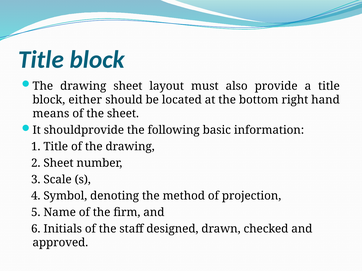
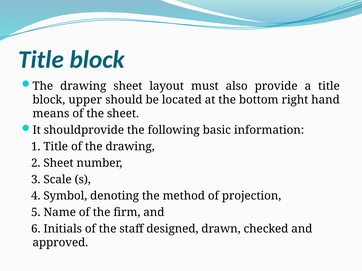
either: either -> upper (85, 100)
